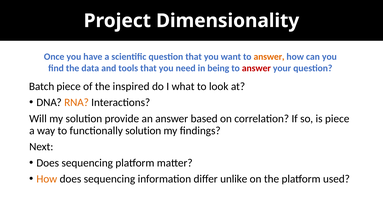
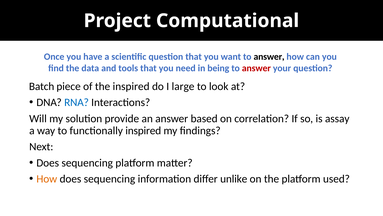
Dimensionality: Dimensionality -> Computational (228, 21)
answer colour: orange -> black (269, 56)
what: what -> large (183, 86)
RNA colour: orange -> blue (77, 102)
is piece: piece -> assay (337, 118)
functionally solution: solution -> inspired (143, 130)
